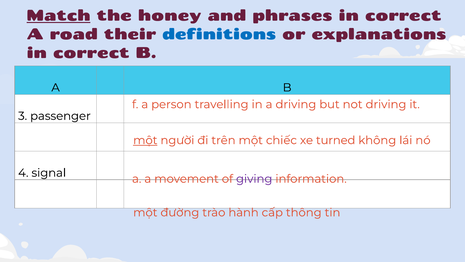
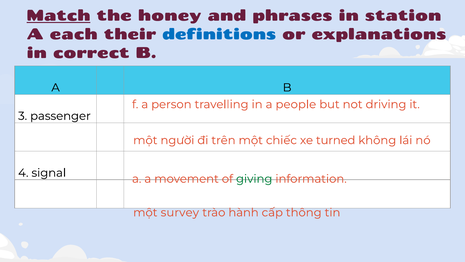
phrases in correct: correct -> station (403, 16)
road: road -> each (74, 34)
a driving: driving -> people (296, 104)
một underline: present -> none (145, 140)
giving colour: purple -> green (254, 179)
đường: đường -> survey (180, 212)
